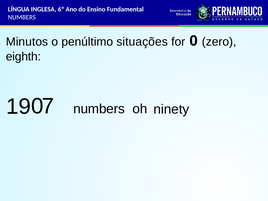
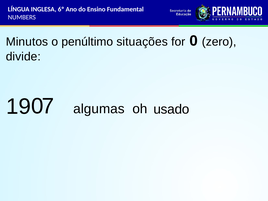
eighth: eighth -> divide (23, 57)
ninety: ninety -> usado (171, 109)
19 numbers: numbers -> algumas (99, 109)
